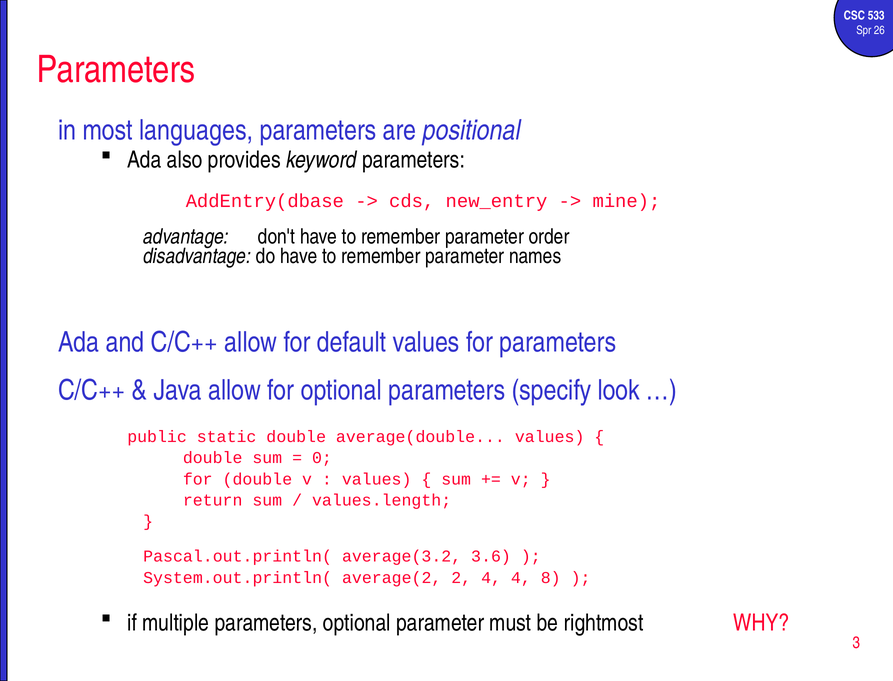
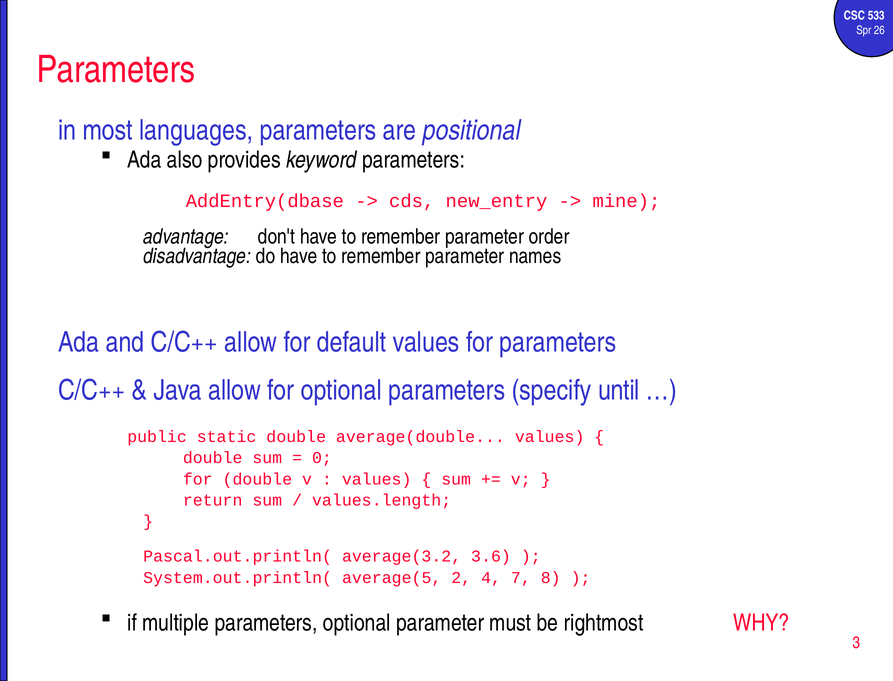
look: look -> until (619, 390)
average(2: average(2 -> average(5 (392, 577)
4 4: 4 -> 7 (521, 577)
